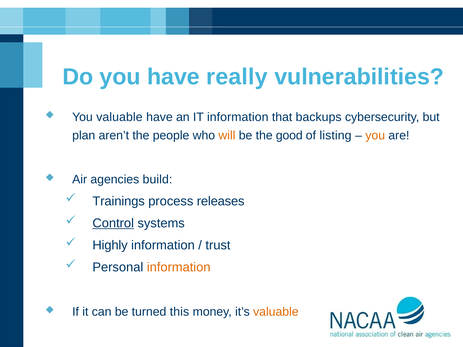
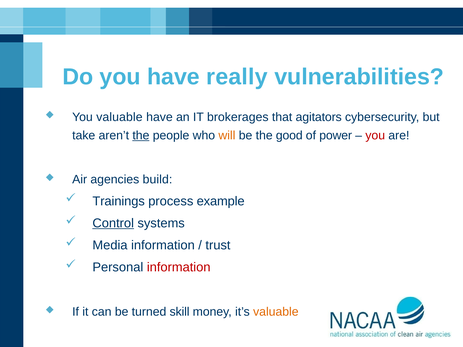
IT information: information -> brokerages (238, 117)
backups: backups -> agitators (319, 117)
plan: plan -> take (84, 136)
the underline: none -> present (141, 136)
listing: listing -> power (336, 136)
you colour: orange -> red (375, 136)
releases: releases -> example (221, 201)
Highly: Highly -> Media (110, 245)
information colour: orange -> red (179, 268)
this: this -> skill (180, 312)
